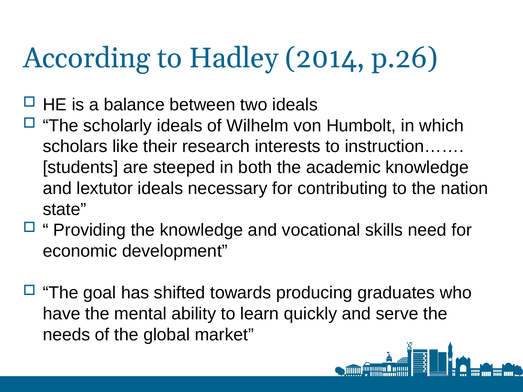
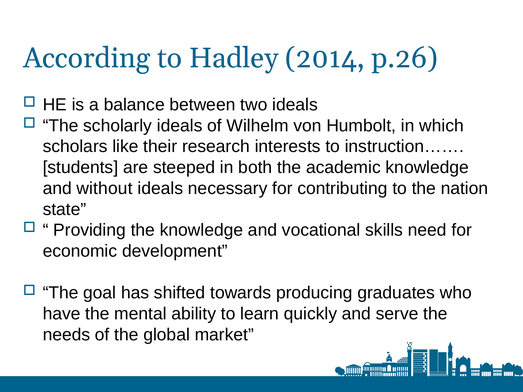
lextutor: lextutor -> without (105, 188)
